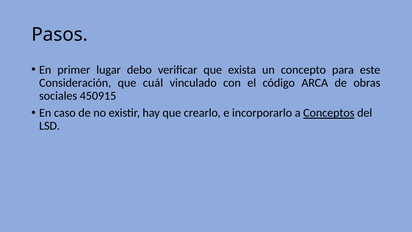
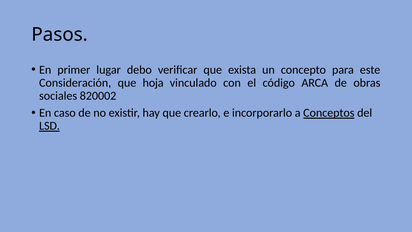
cuál: cuál -> hoja (153, 83)
450915: 450915 -> 820002 (98, 96)
LSD underline: none -> present (49, 126)
